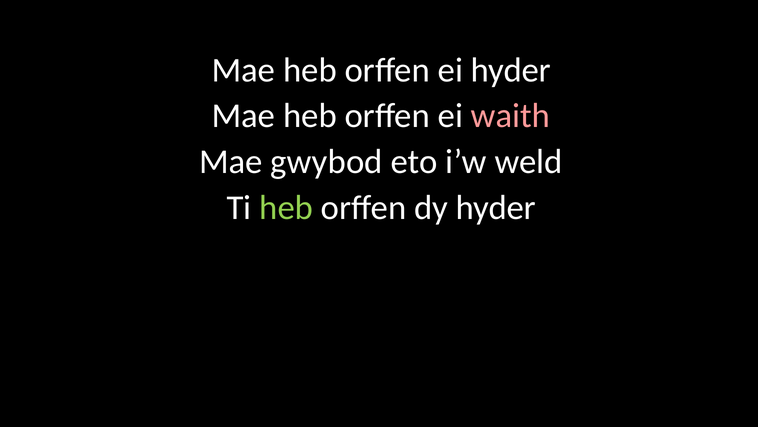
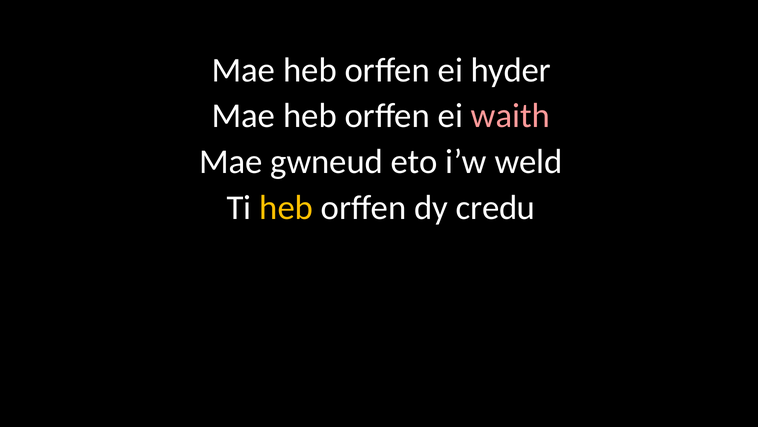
gwybod: gwybod -> gwneud (327, 162)
heb colour: light green -> yellow (286, 208)
dy hyder: hyder -> credu (496, 208)
